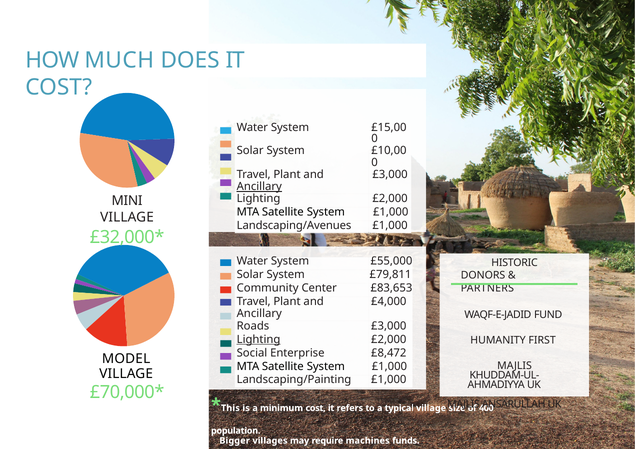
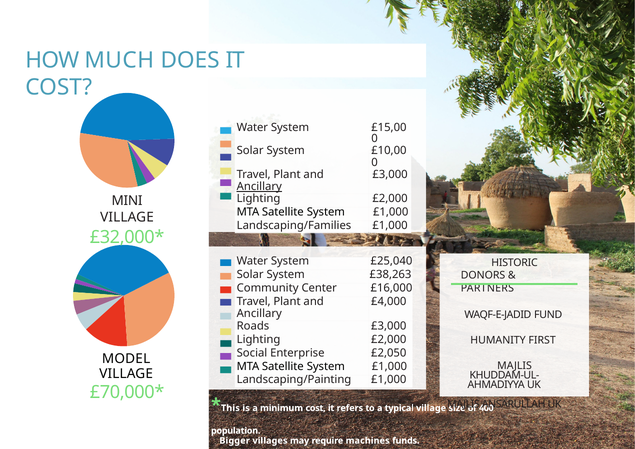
Landscaping/Avenues: Landscaping/Avenues -> Landscaping/Families (294, 225)
£55,000: £55,000 -> £25,040 (391, 261)
£79,811: £79,811 -> £38,263 (391, 275)
£83,653: £83,653 -> £16,000 (391, 288)
Lighting underline: present -> none (259, 339)
£8,472: £8,472 -> £2,050 (389, 353)
